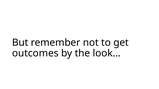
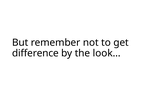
outcomes: outcomes -> difference (35, 53)
